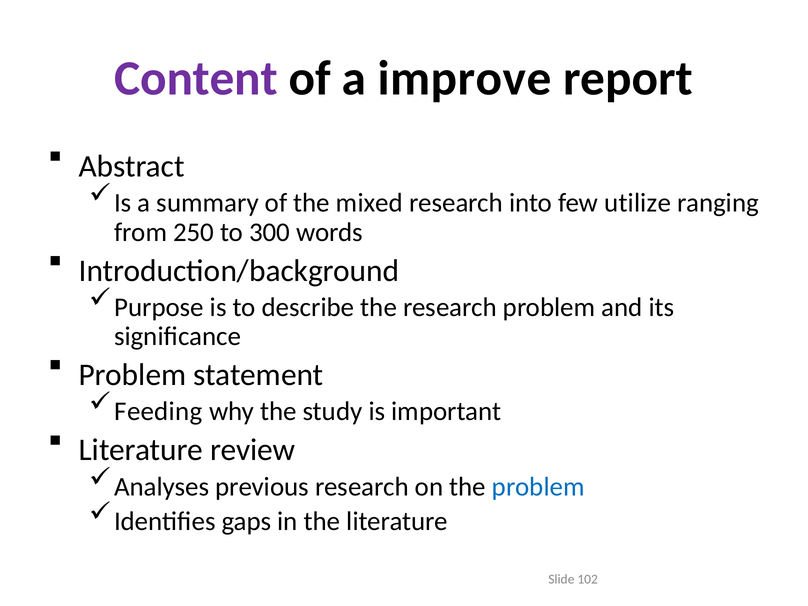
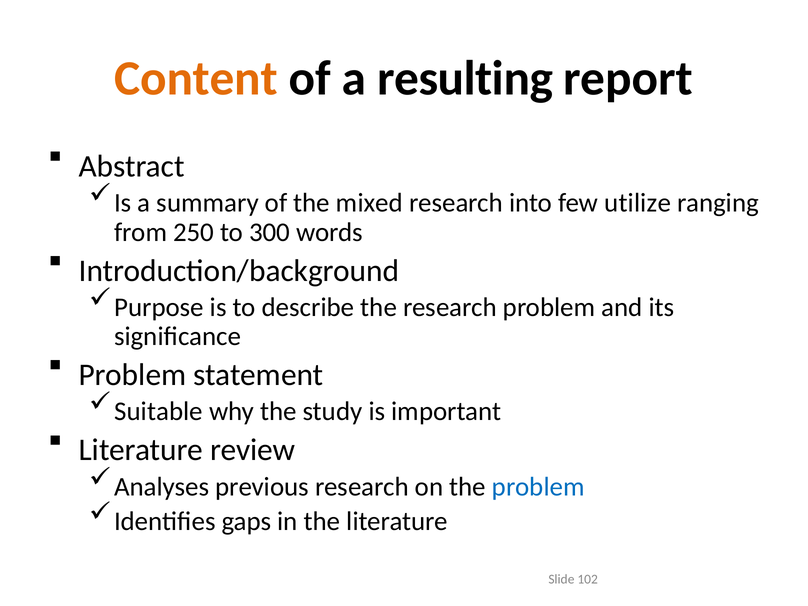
Content colour: purple -> orange (196, 78)
improve: improve -> resulting (465, 78)
Feeding: Feeding -> Suitable (159, 412)
